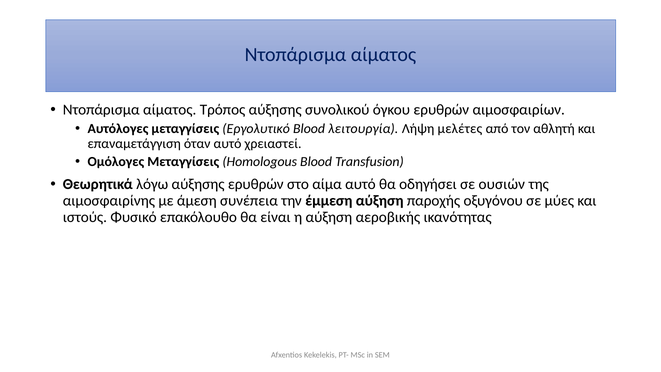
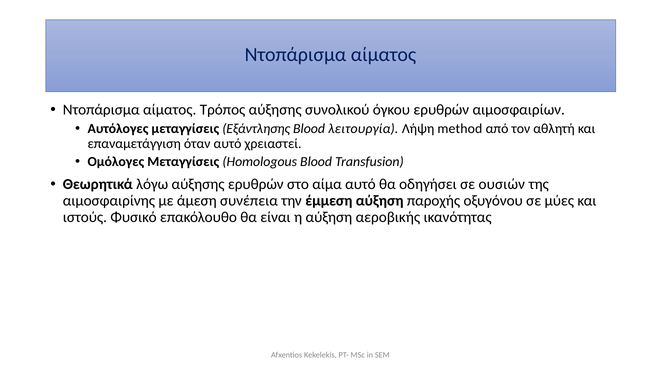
Εργολυτικό: Εργολυτικό -> Εξάντλησης (256, 129)
μελέτες: μελέτες -> method (460, 129)
